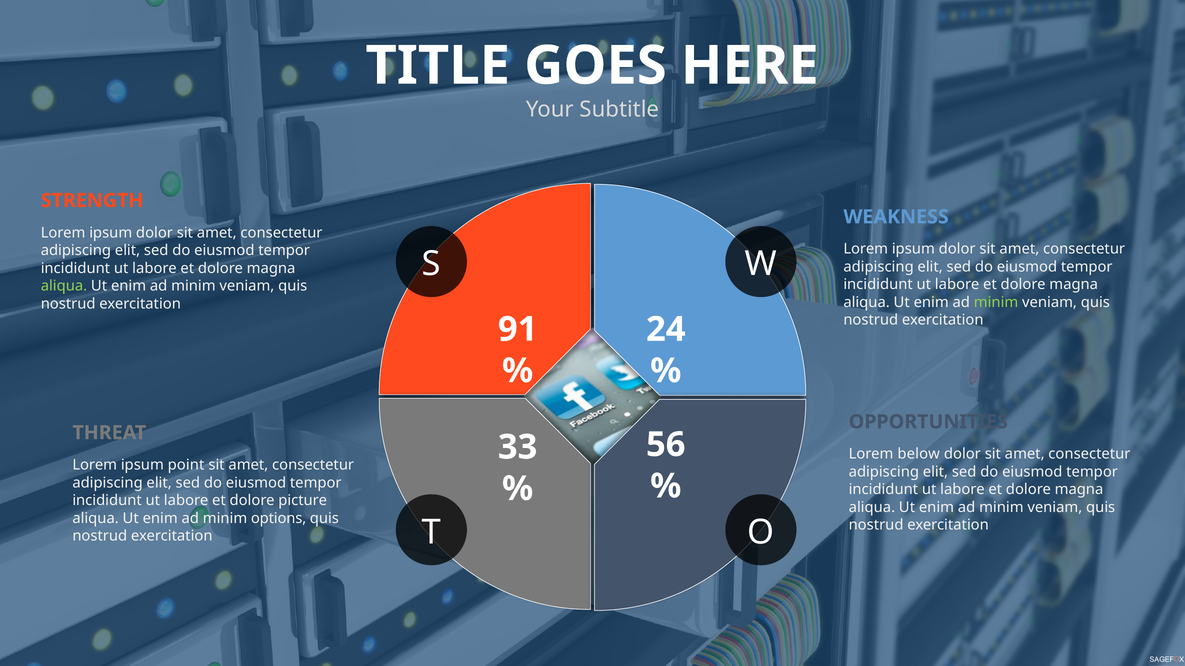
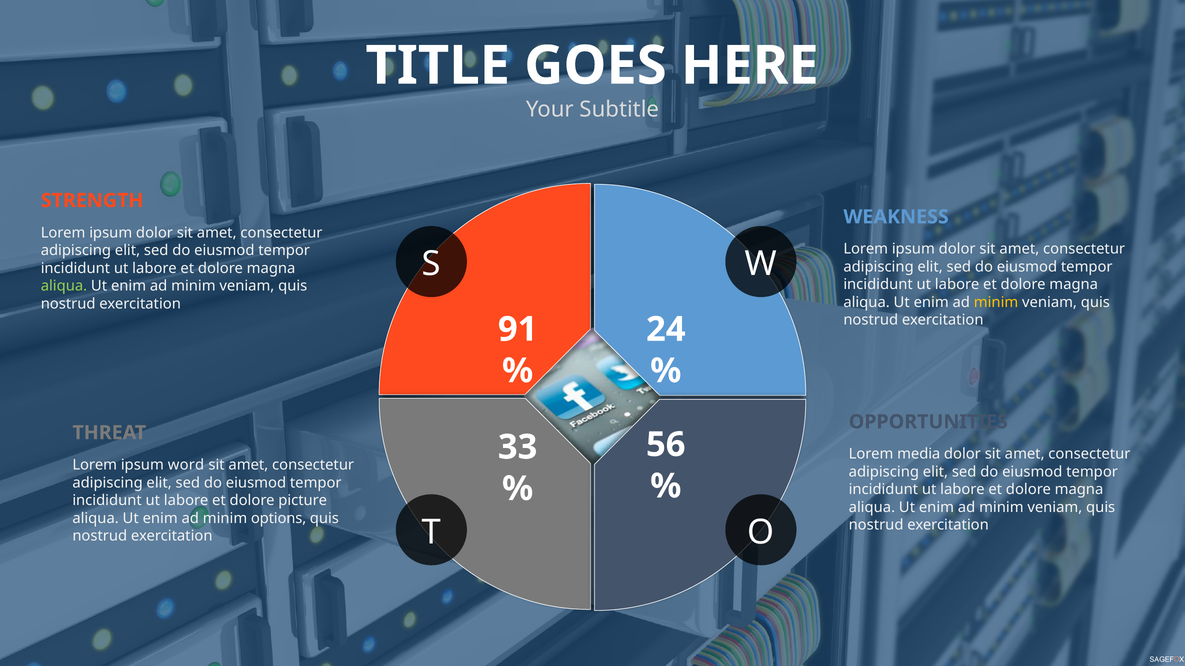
minim colour: light green -> yellow (996, 303)
below: below -> media (919, 454)
point: point -> word (186, 465)
